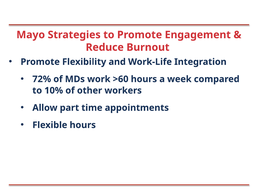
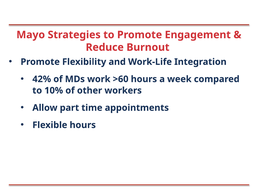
72%: 72% -> 42% (42, 79)
